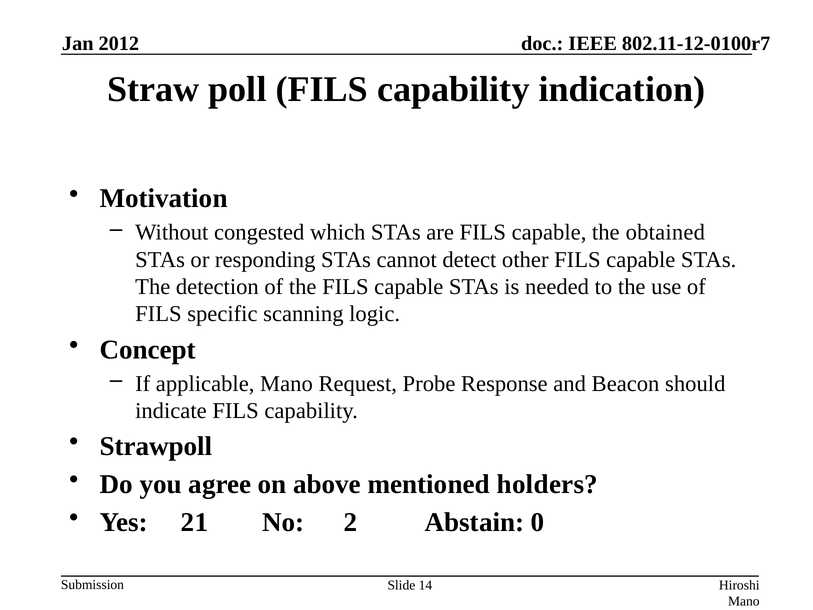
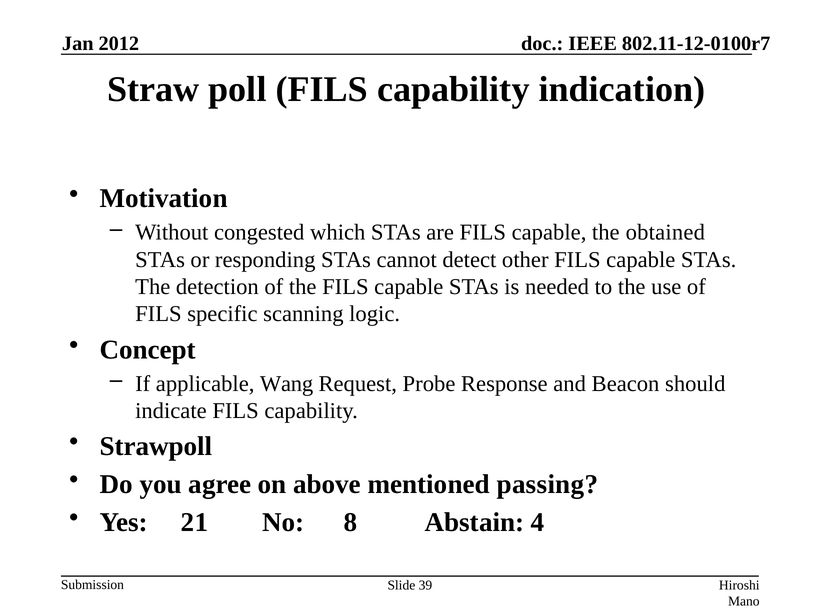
applicable Mano: Mano -> Wang (287, 383)
holders: holders -> passing (547, 484)
2: 2 -> 8 (350, 522)
0: 0 -> 4 (538, 522)
14: 14 -> 39 (425, 585)
